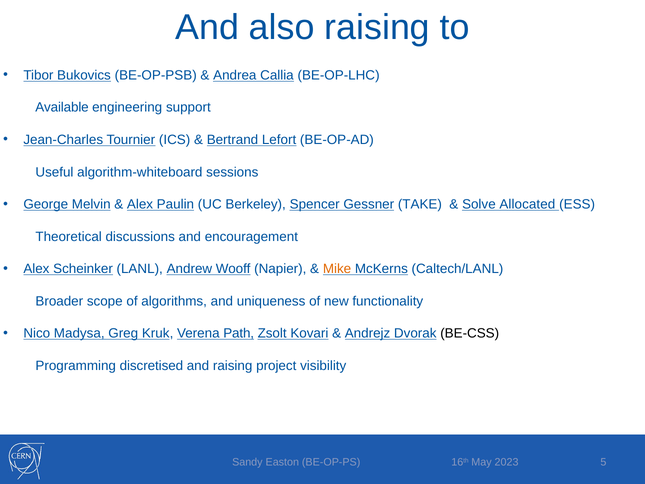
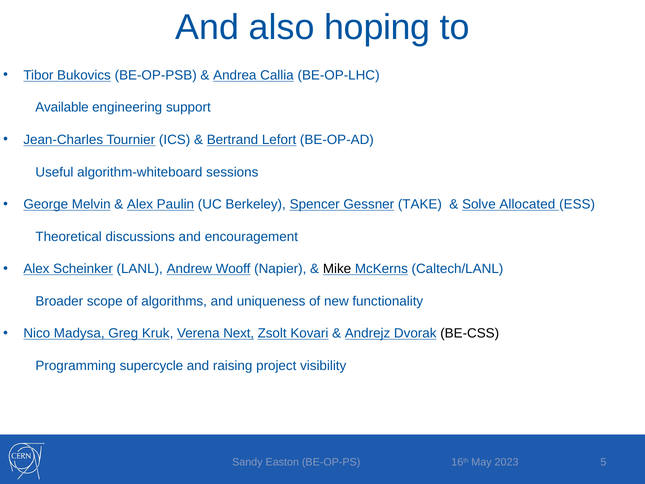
also raising: raising -> hoping (377, 27)
Mike colour: orange -> black (337, 269)
Path: Path -> Next (239, 333)
discretised: discretised -> supercycle (151, 366)
